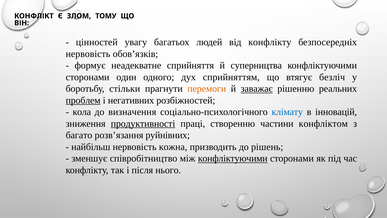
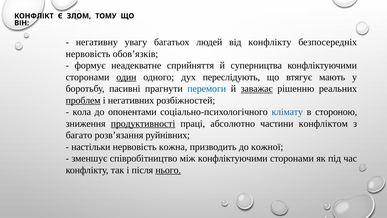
цінностей: цінностей -> негативну (97, 42)
один underline: none -> present (126, 77)
сприйняттям: сприйняттям -> переслідують (231, 77)
безліч: безліч -> мають (332, 77)
стільки: стільки -> пасивні (125, 89)
перемоги colour: orange -> blue (207, 89)
визначення: визначення -> опонентами (132, 112)
інновацій: інновацій -> стороною (336, 112)
створенню: створенню -> абсолютно (233, 123)
найбільш: найбільш -> настільки (91, 147)
рішень: рішень -> кожної (267, 147)
конфліктуючими underline: present -> none (233, 158)
нього underline: none -> present (168, 170)
